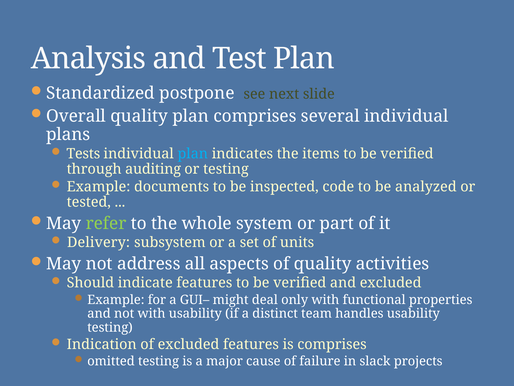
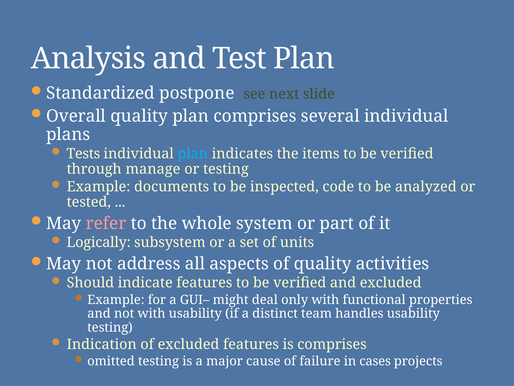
auditing: auditing -> manage (153, 169)
refer colour: light green -> pink (106, 223)
Delivery: Delivery -> Logically (99, 242)
slack: slack -> cases (375, 361)
